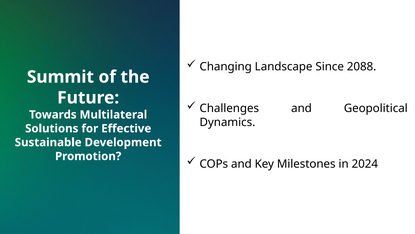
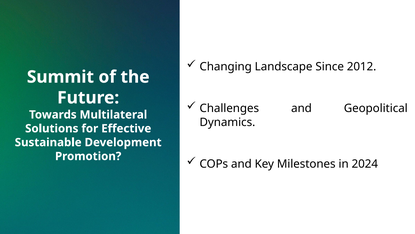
2088: 2088 -> 2012 (362, 67)
